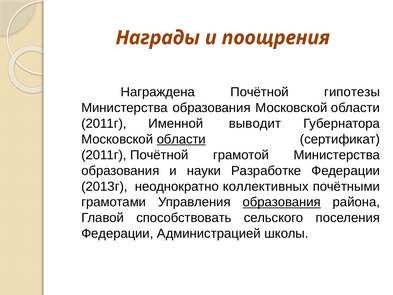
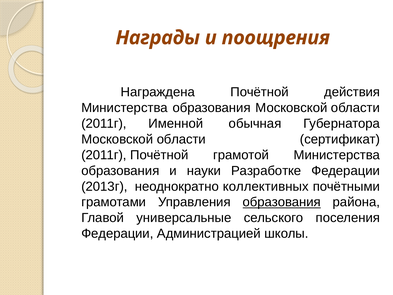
гипотезы: гипотезы -> действия (352, 92)
выводит: выводит -> обычная (255, 123)
области underline: present -> none (181, 139)
способствовать: способствовать -> универсальные (184, 218)
